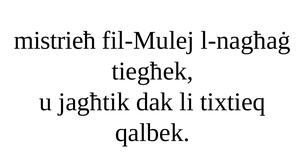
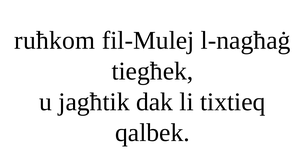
mistrieħ: mistrieħ -> ruħkom (55, 40)
